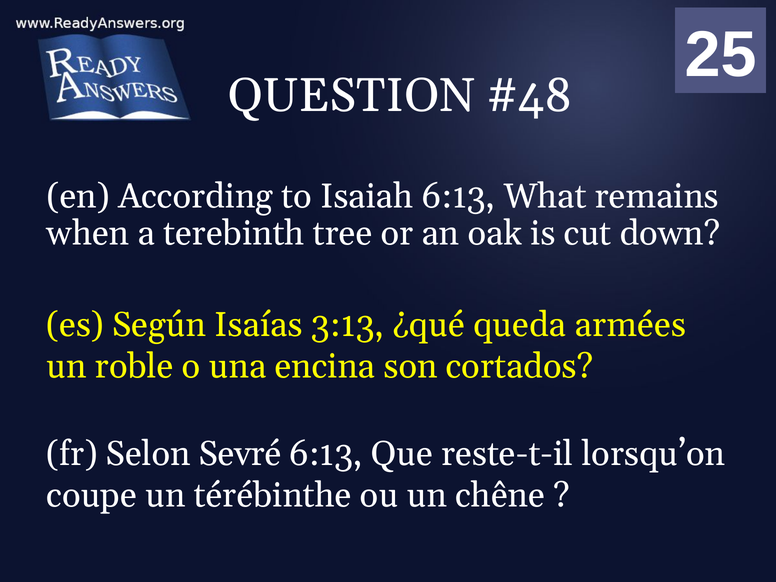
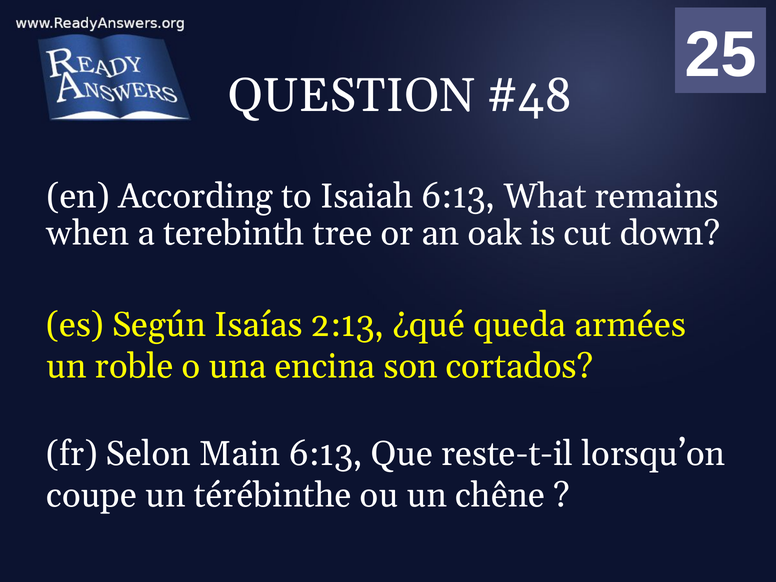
3:13: 3:13 -> 2:13 (347, 325)
Sevré: Sevré -> Main (240, 454)
